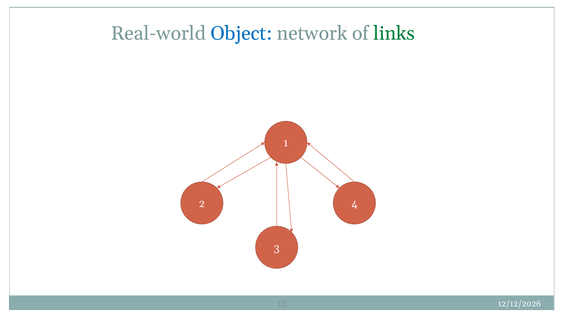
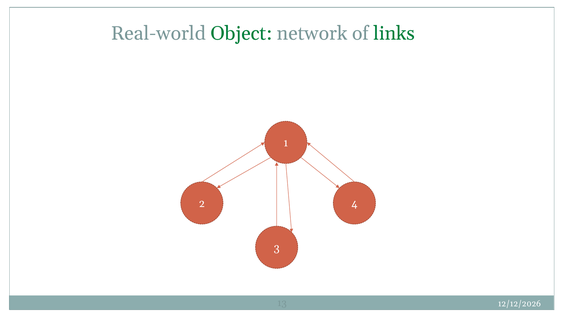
Object colour: blue -> green (241, 33)
